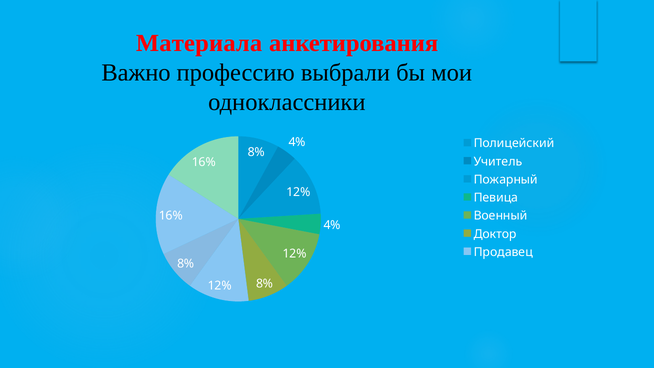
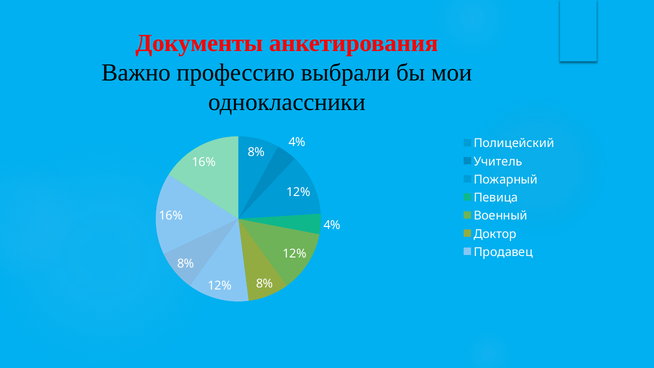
Материала: Материала -> Документы (199, 43)
